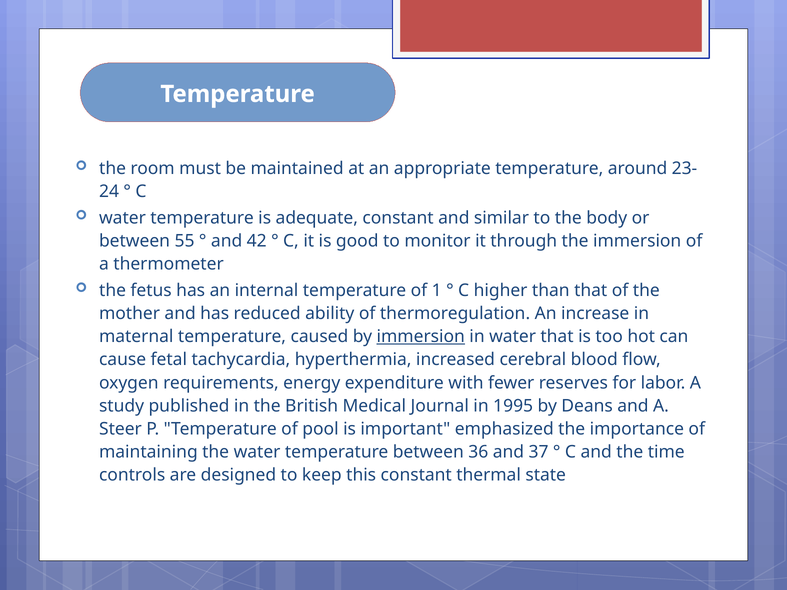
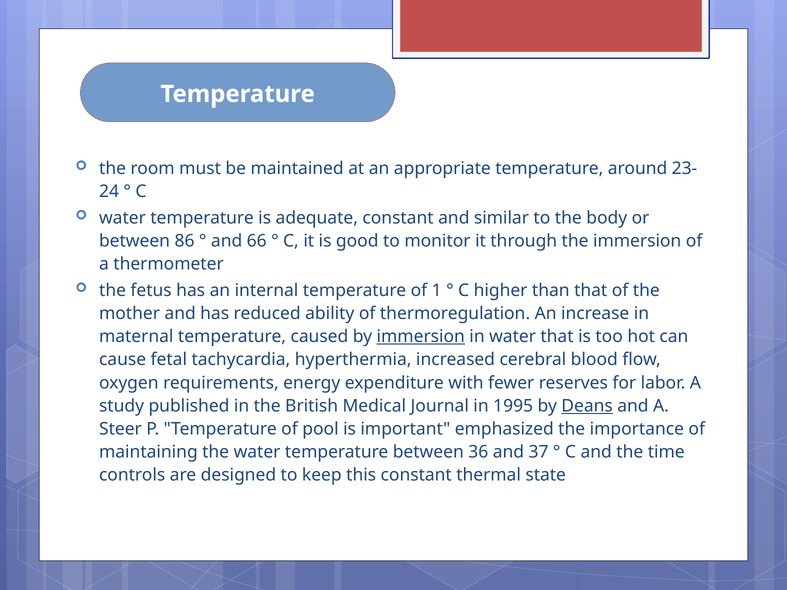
55: 55 -> 86 (185, 241)
42: 42 -> 66 (257, 241)
Deans underline: none -> present (587, 406)
